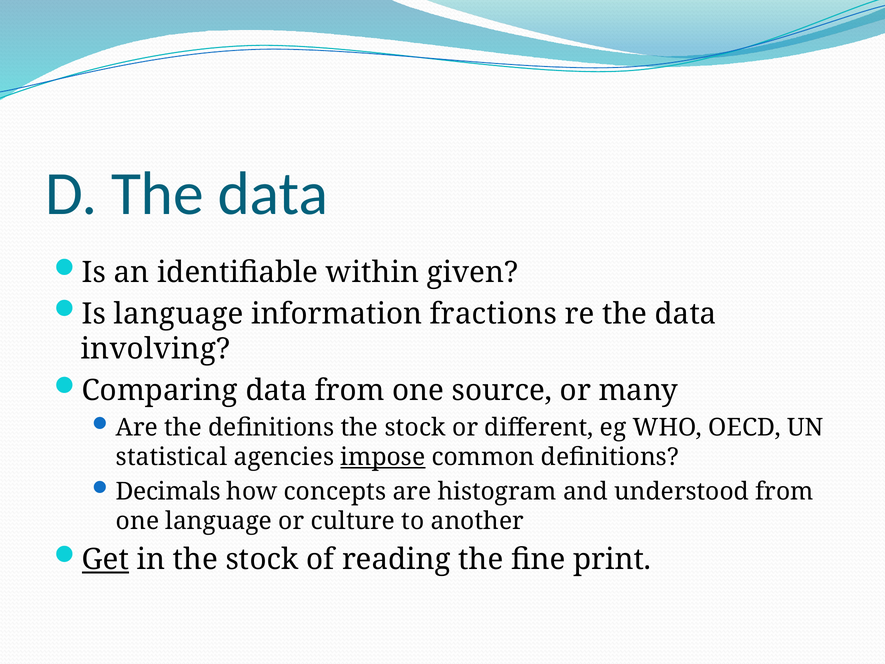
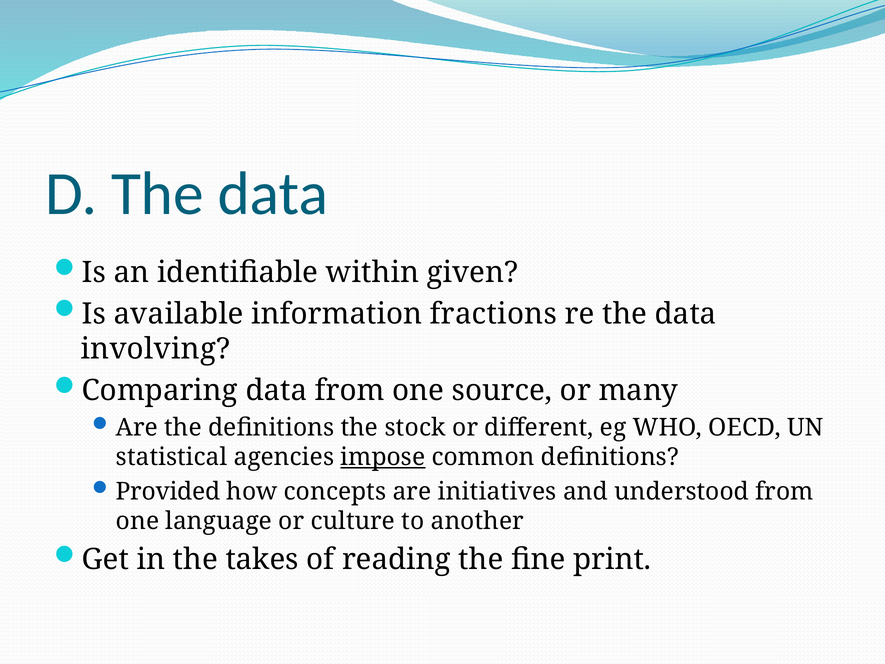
Is language: language -> available (179, 314)
Decimals: Decimals -> Provided (168, 491)
histogram: histogram -> initiatives (497, 491)
Get underline: present -> none (106, 560)
in the stock: stock -> takes (262, 560)
